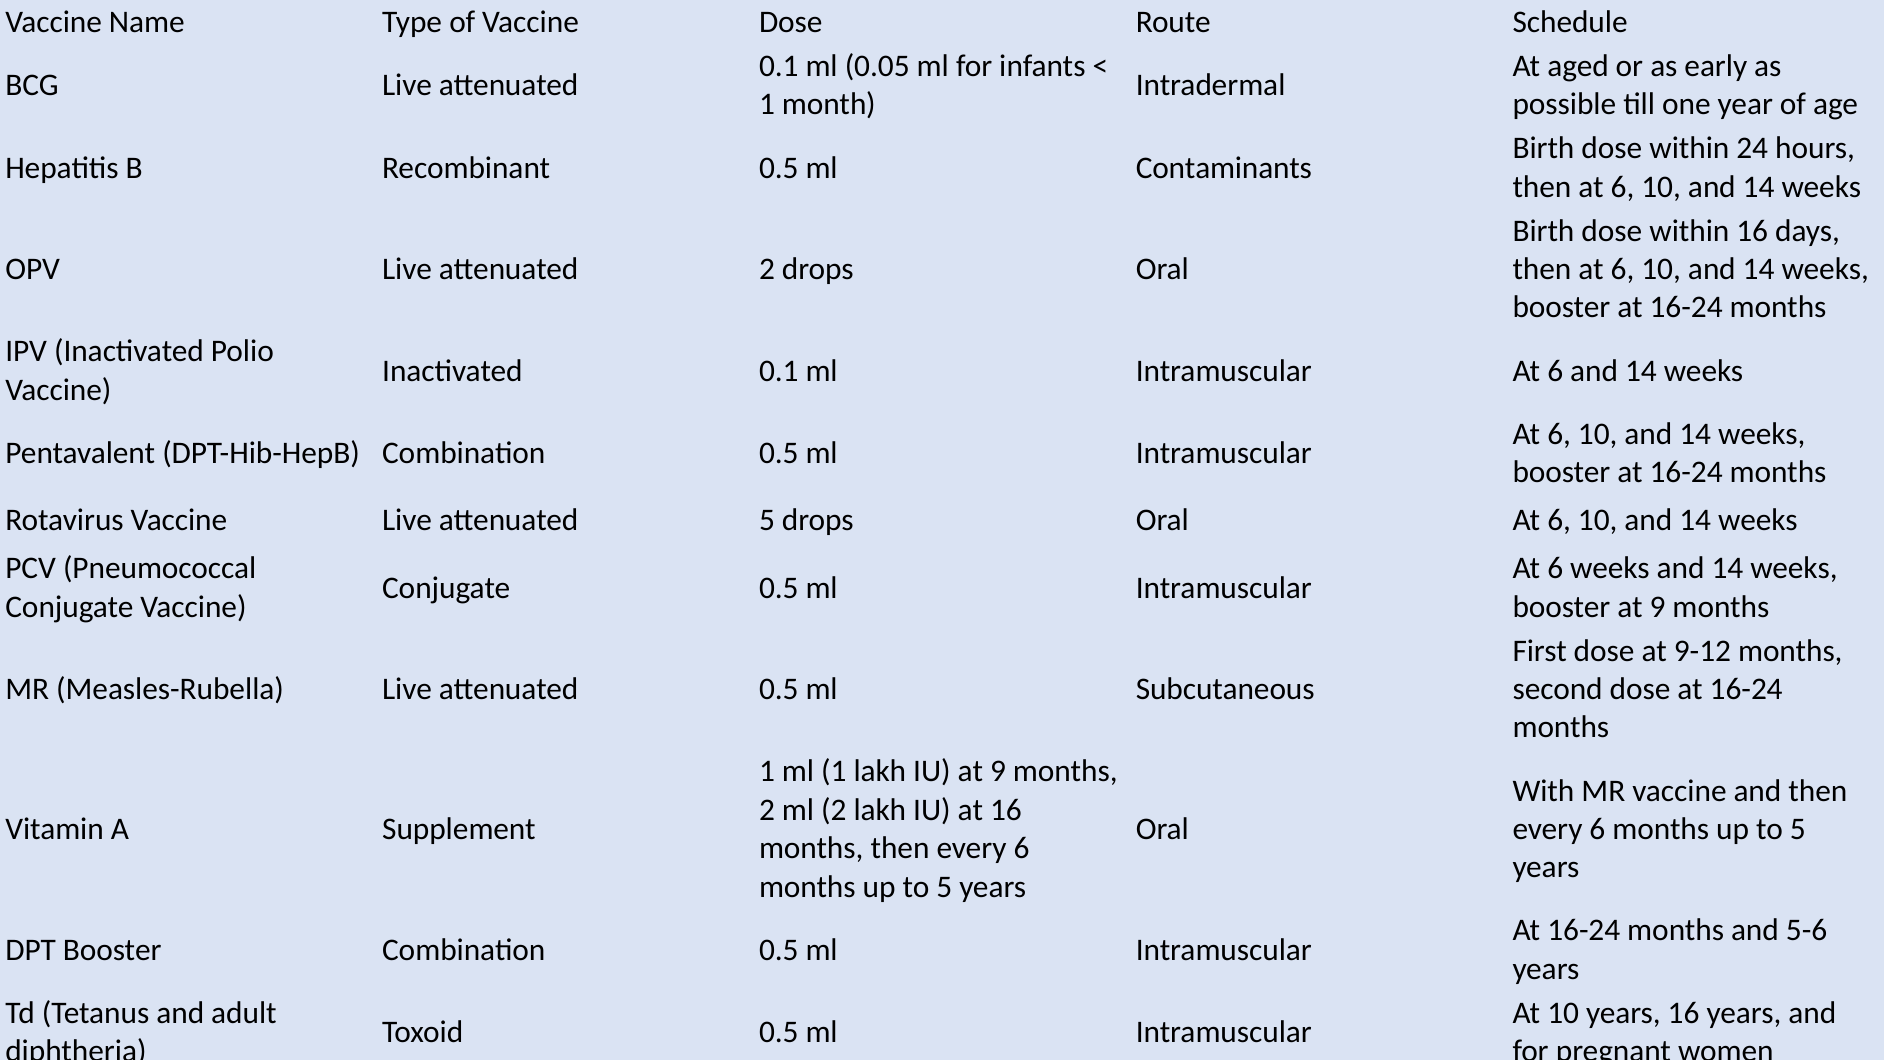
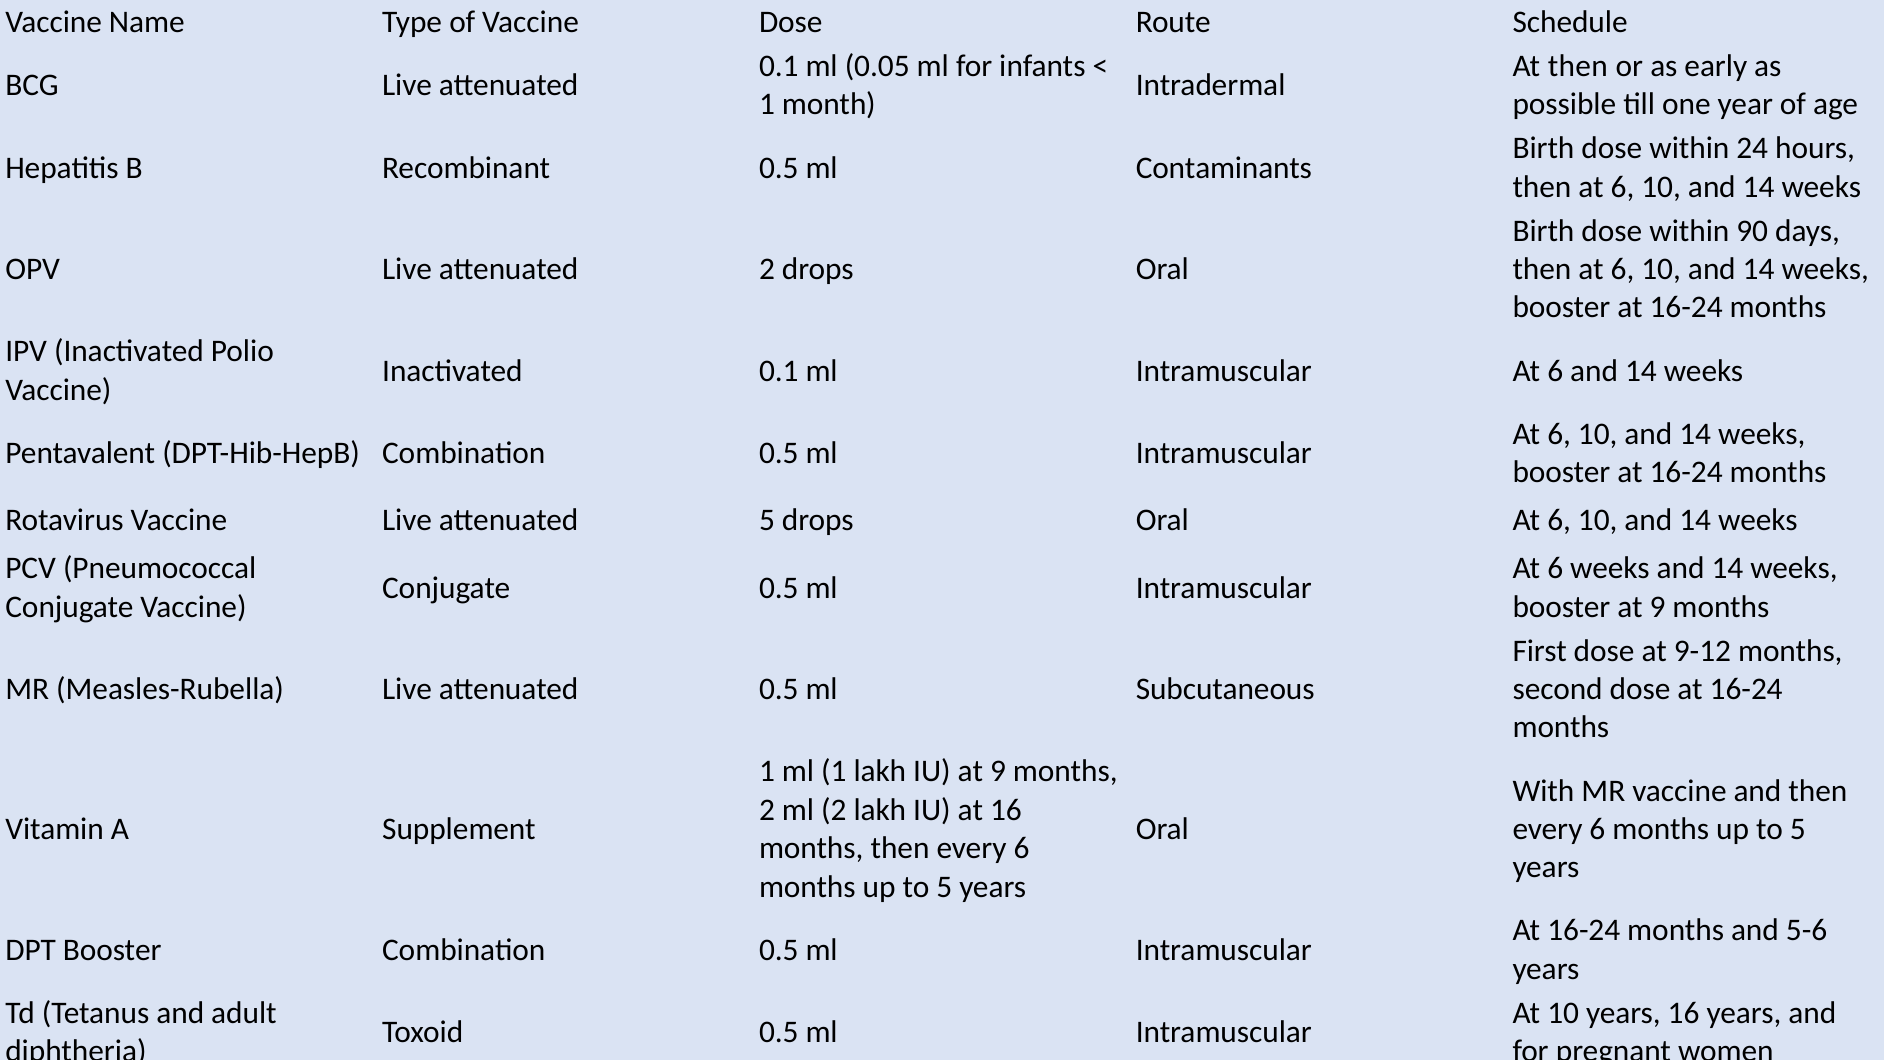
At aged: aged -> then (1578, 66)
within 16: 16 -> 90 (1752, 231)
